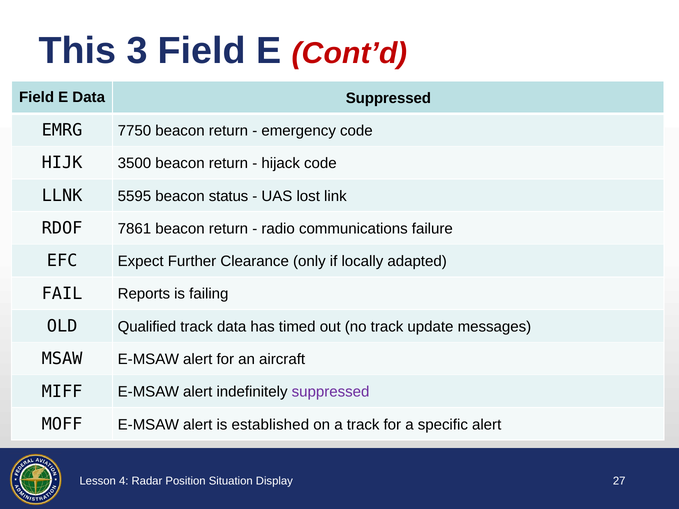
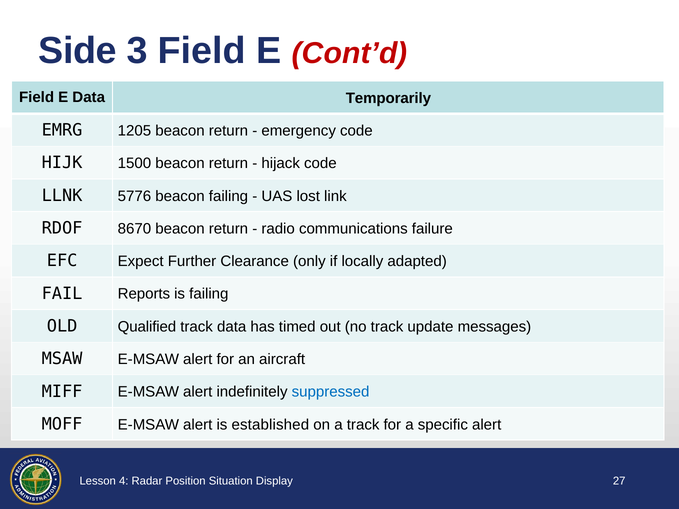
This: This -> Side (78, 51)
Data Suppressed: Suppressed -> Temporarily (388, 98)
7750: 7750 -> 1205 (134, 131)
3500: 3500 -> 1500 (134, 163)
5595: 5595 -> 5776 (134, 196)
beacon status: status -> failing (228, 196)
7861: 7861 -> 8670 (134, 229)
suppressed colour: purple -> blue (331, 392)
